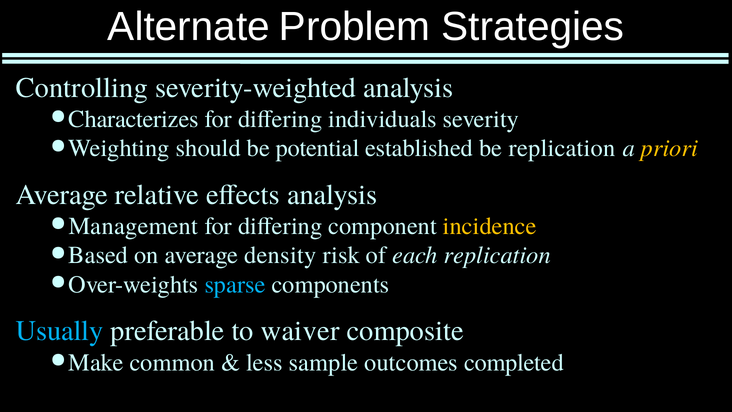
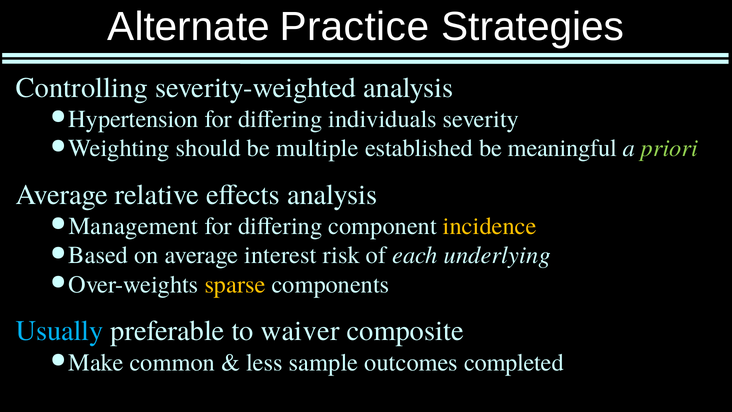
Problem: Problem -> Practice (354, 27)
Characterizes: Characterizes -> Hypertension (134, 119)
potential: potential -> multiple (317, 148)
be replication: replication -> meaningful (562, 148)
priori colour: yellow -> light green (669, 148)
density: density -> interest (280, 255)
each replication: replication -> underlying (497, 255)
sparse colour: light blue -> yellow (235, 285)
